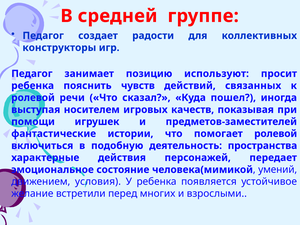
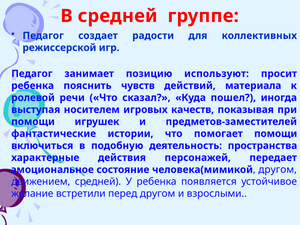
конструкторы: конструкторы -> режиссерской (59, 48)
связанных: связанных -> материала (253, 86)
помогает ролевой: ролевой -> помощи (276, 134)
умений: умений -> другом (278, 170)
движением условия: условия -> средней (98, 182)
перед многих: многих -> другом (158, 194)
